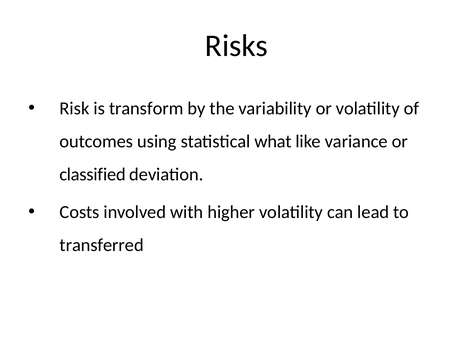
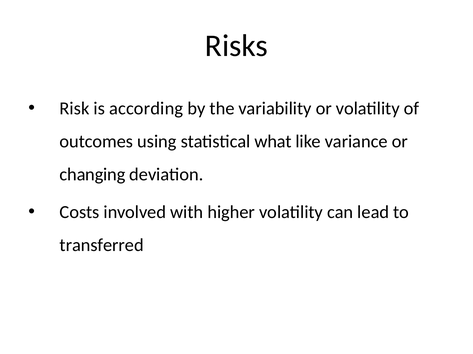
transform: transform -> according (146, 109)
classified: classified -> changing (93, 175)
